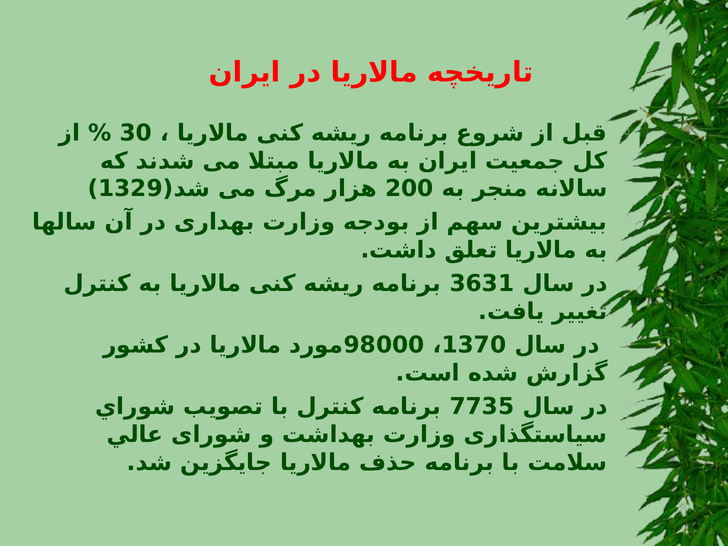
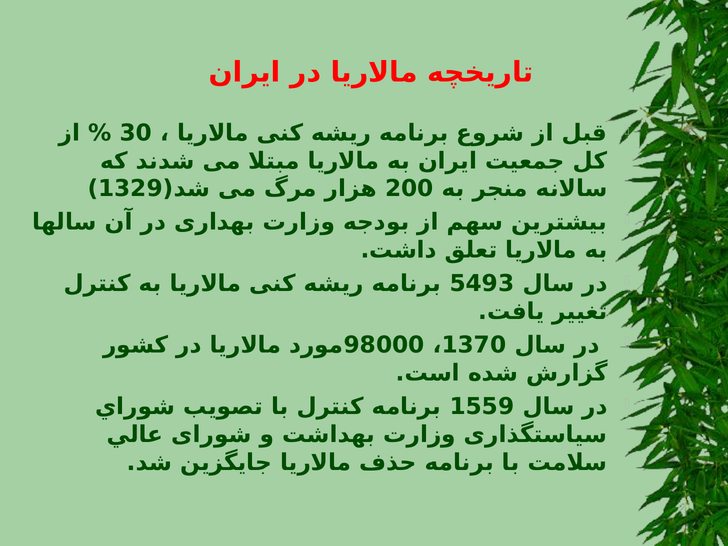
3631: 3631 -> 5493 (482, 284)
7735: 7735 -> 1559 (482, 407)
